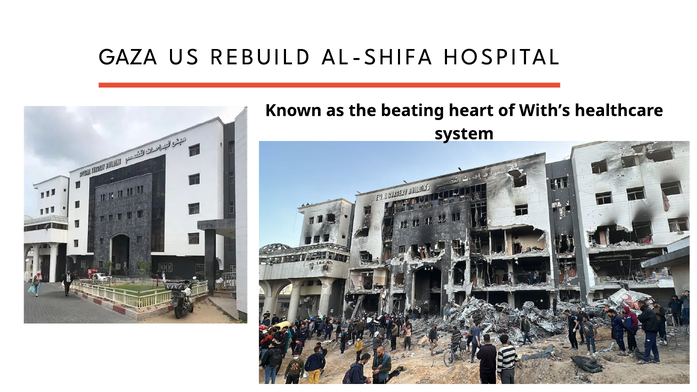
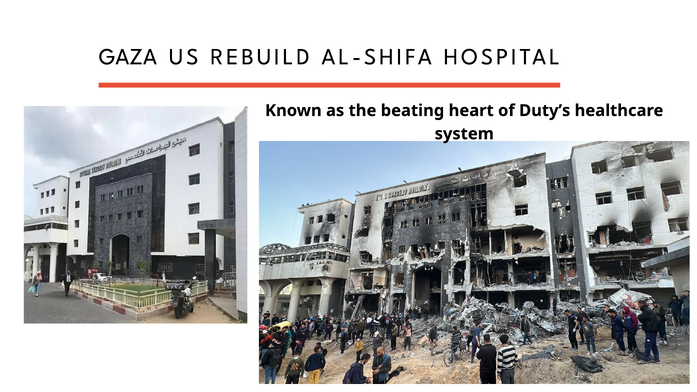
With’s: With’s -> Duty’s (545, 111)
